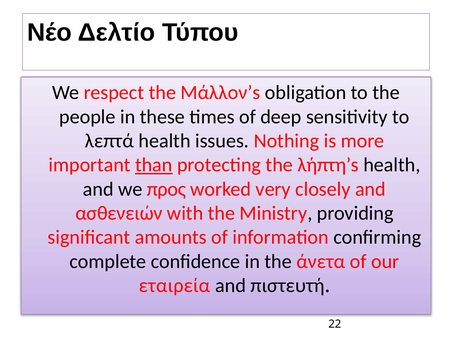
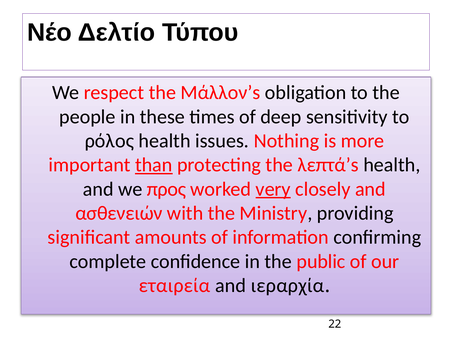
λεπτά: λεπτά -> ρόλος (109, 141)
λήπτη’s: λήπτη’s -> λεπτά’s (328, 165)
very underline: none -> present (273, 189)
άνετα: άνετα -> public (321, 261)
πιστευτή: πιστευτή -> ιεραρχία (288, 286)
